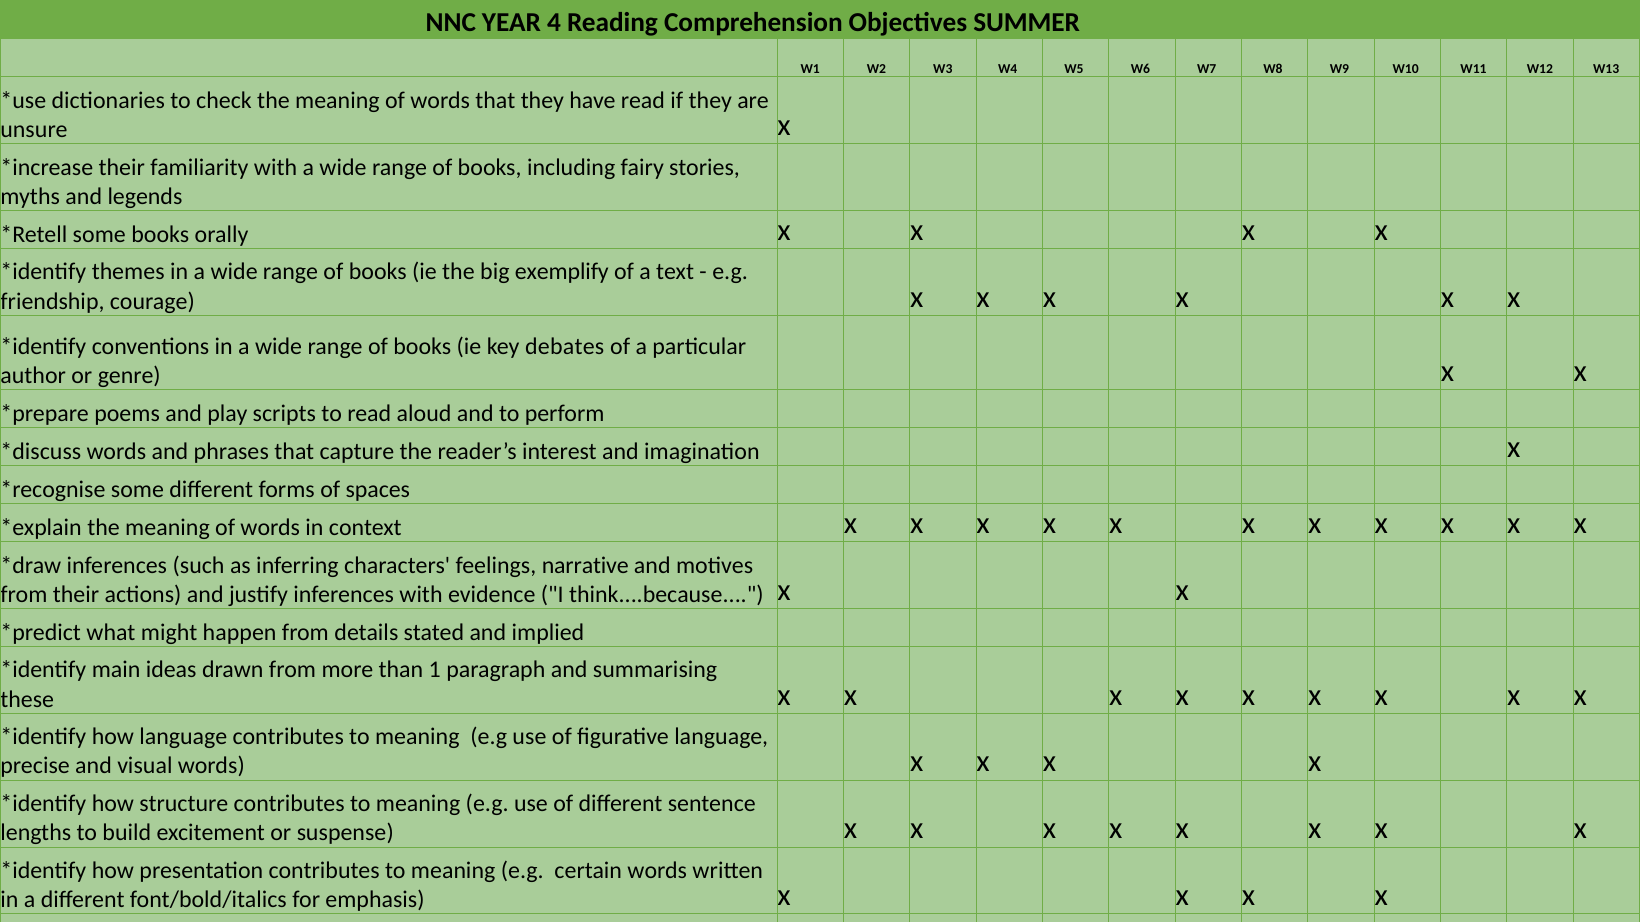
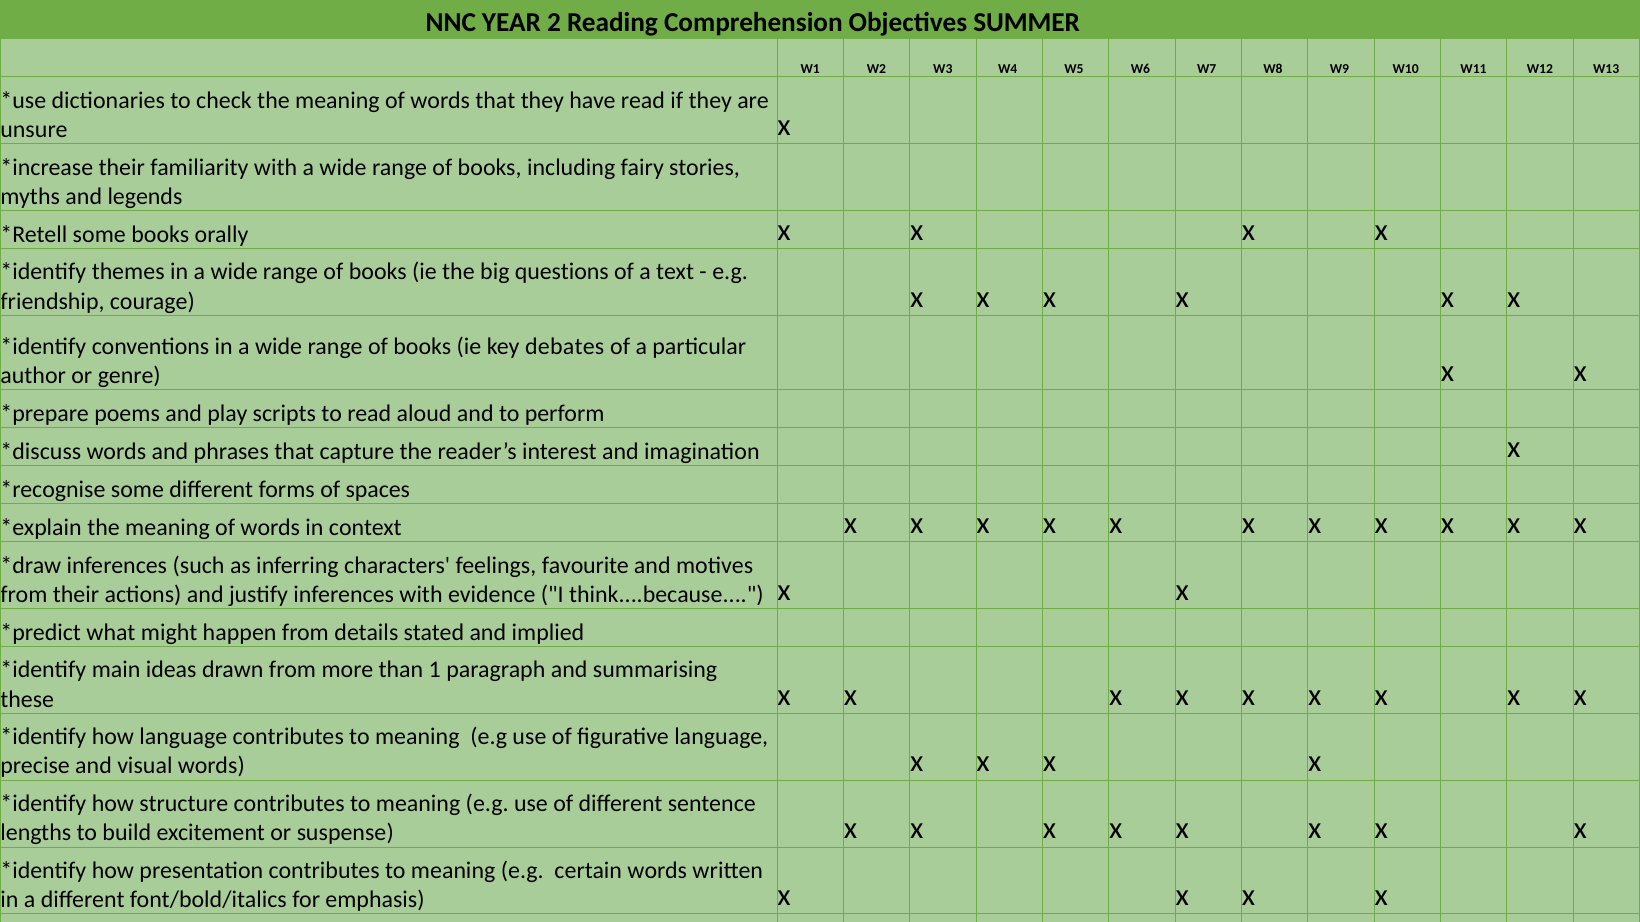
4: 4 -> 2 (554, 22)
exemplify: exemplify -> questions (562, 272)
narrative: narrative -> favourite (585, 566)
